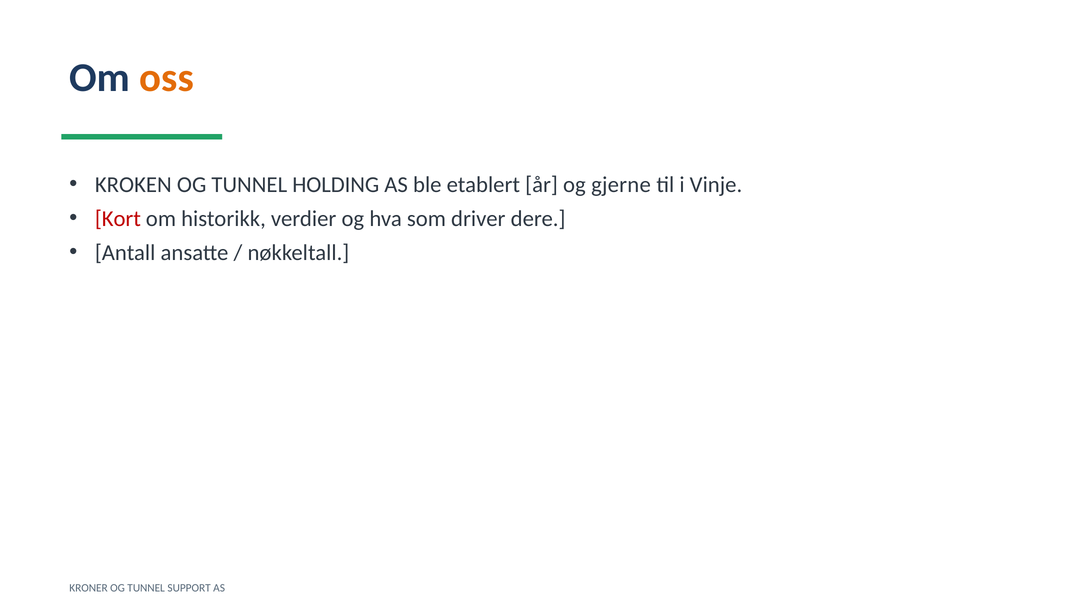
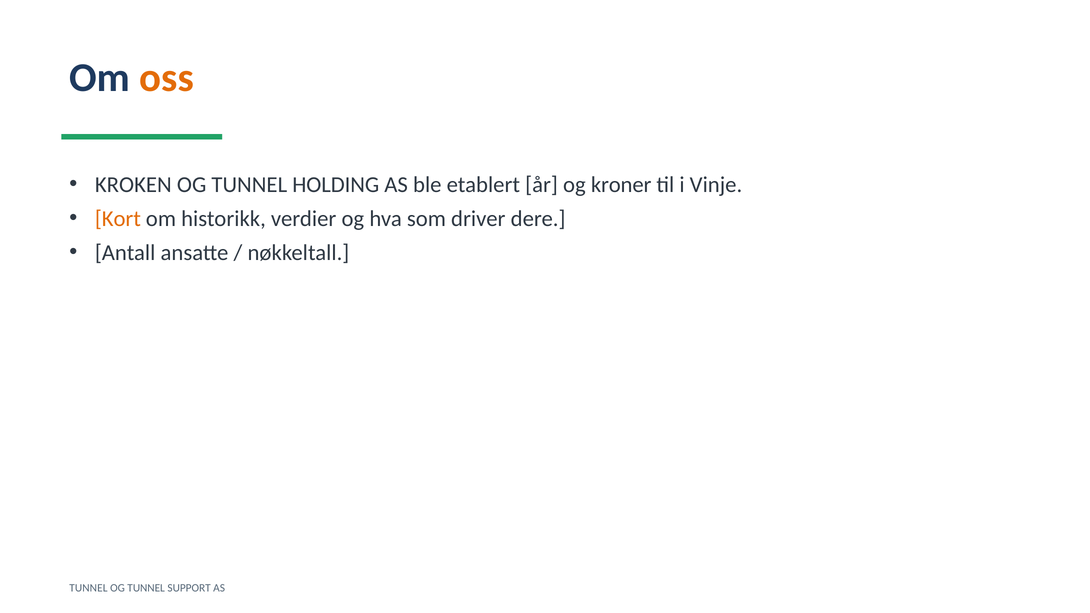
gjerne: gjerne -> kroner (621, 185)
Kort colour: red -> orange (118, 219)
KRONER: KRONER -> TUNNEL (88, 588)
